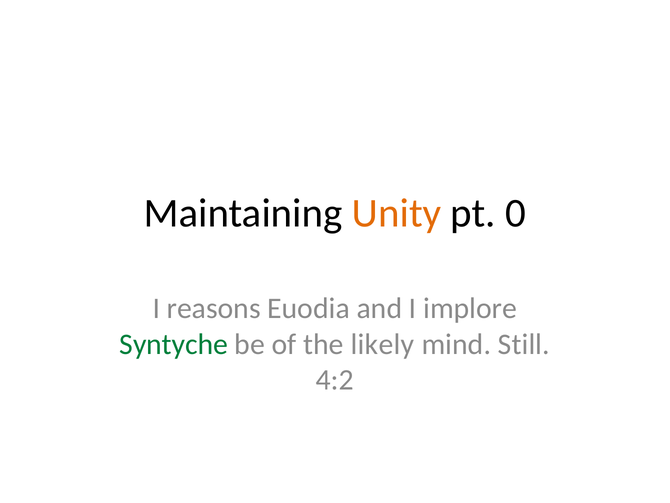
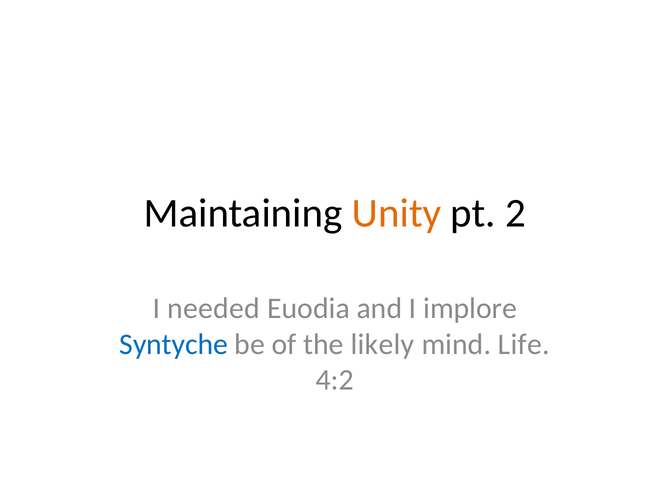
0: 0 -> 2 (515, 213)
reasons: reasons -> needed (214, 308)
Syntyche colour: green -> blue (174, 344)
Still: Still -> Life (524, 344)
